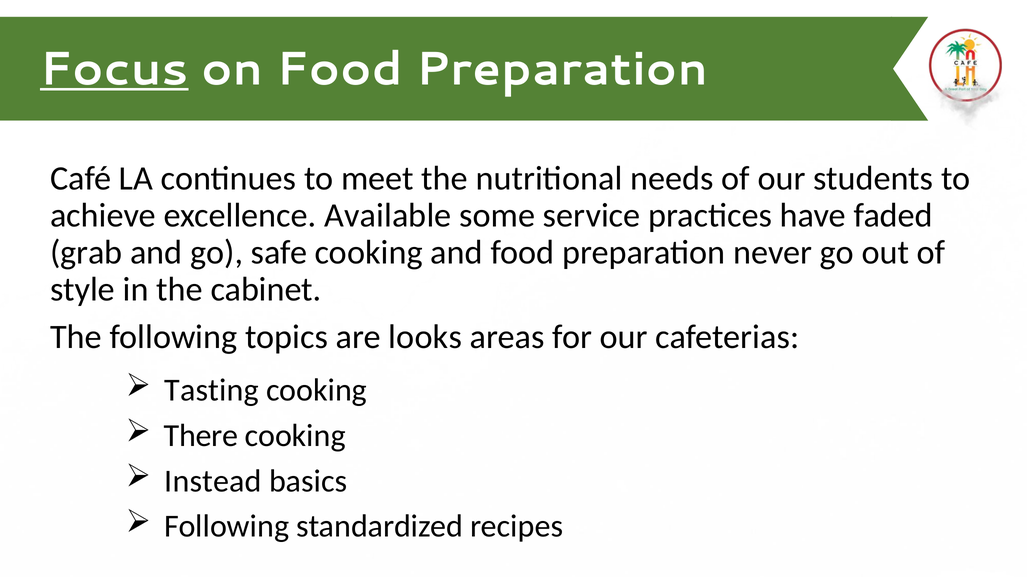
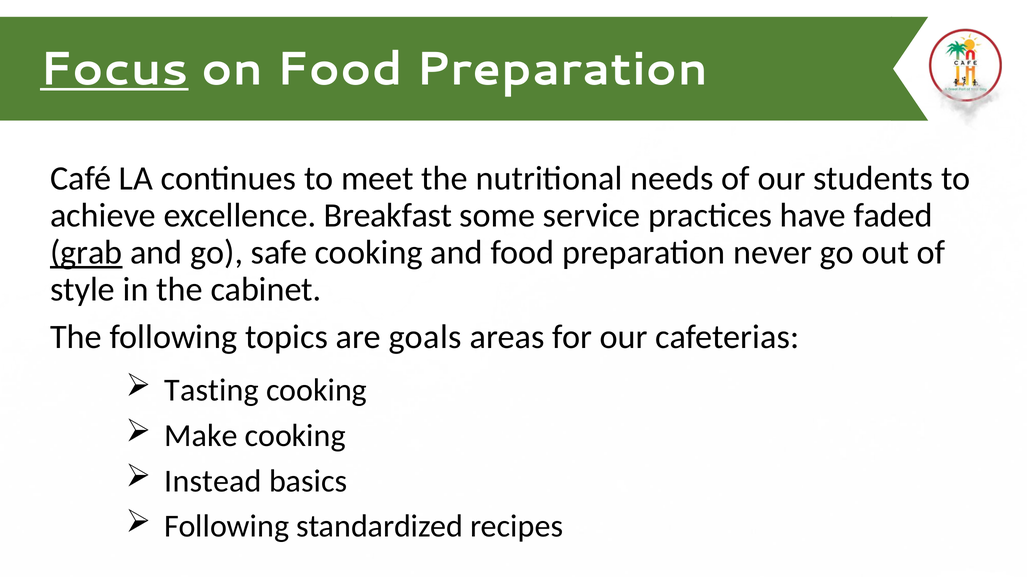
Available: Available -> Breakfast (388, 216)
grab underline: none -> present (86, 253)
looks: looks -> goals (425, 338)
There: There -> Make (201, 436)
